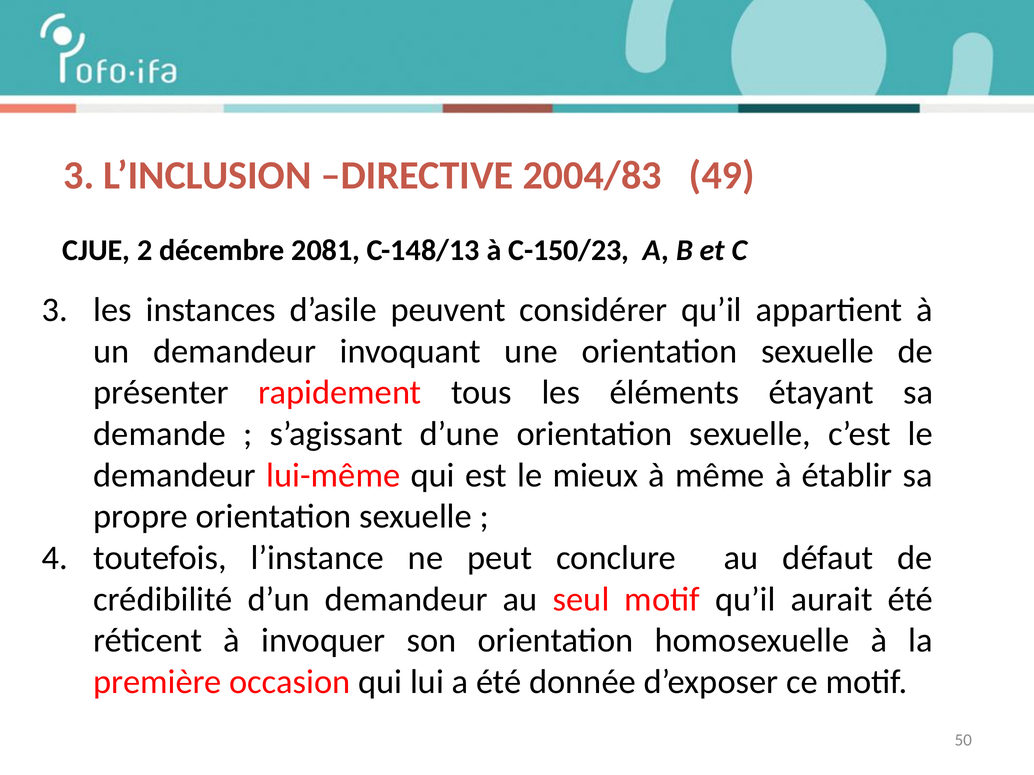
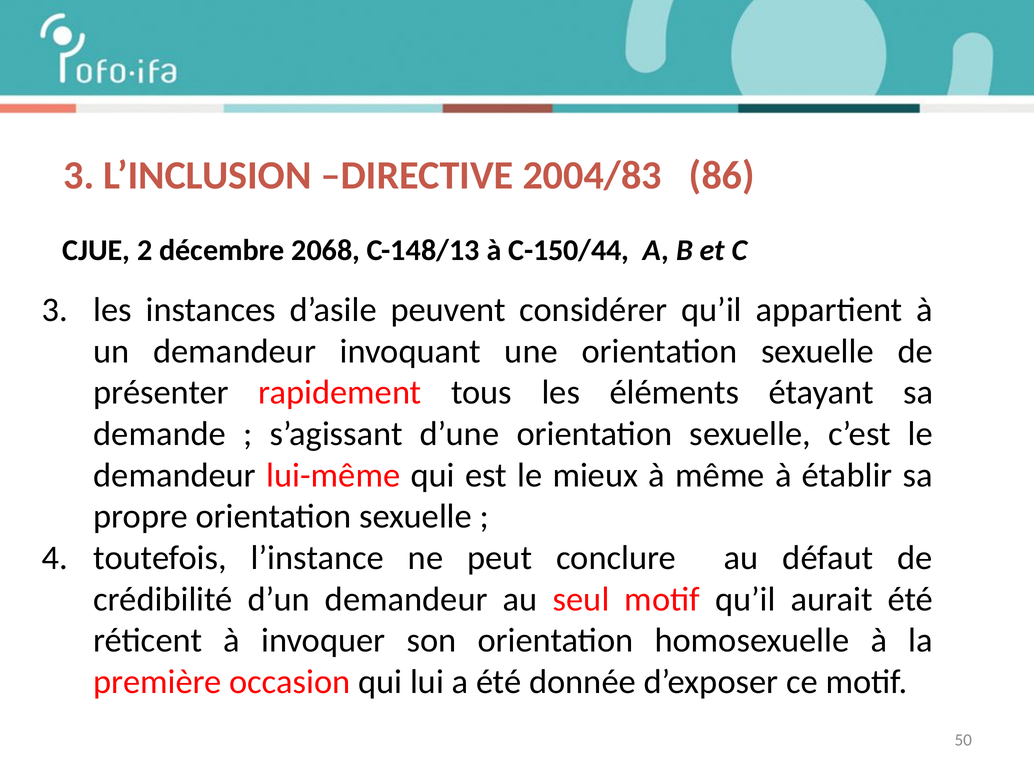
49: 49 -> 86 (722, 176)
2081: 2081 -> 2068 (326, 250)
C-150/23: C-150/23 -> C-150/44 (569, 250)
